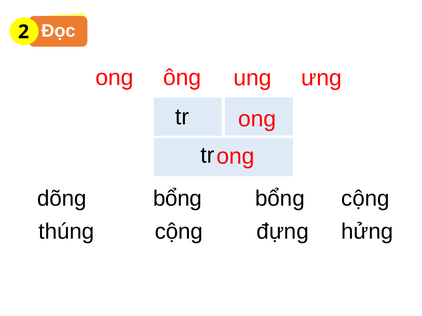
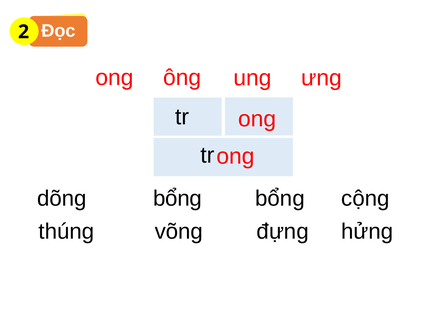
thúng cộng: cộng -> võng (179, 232)
